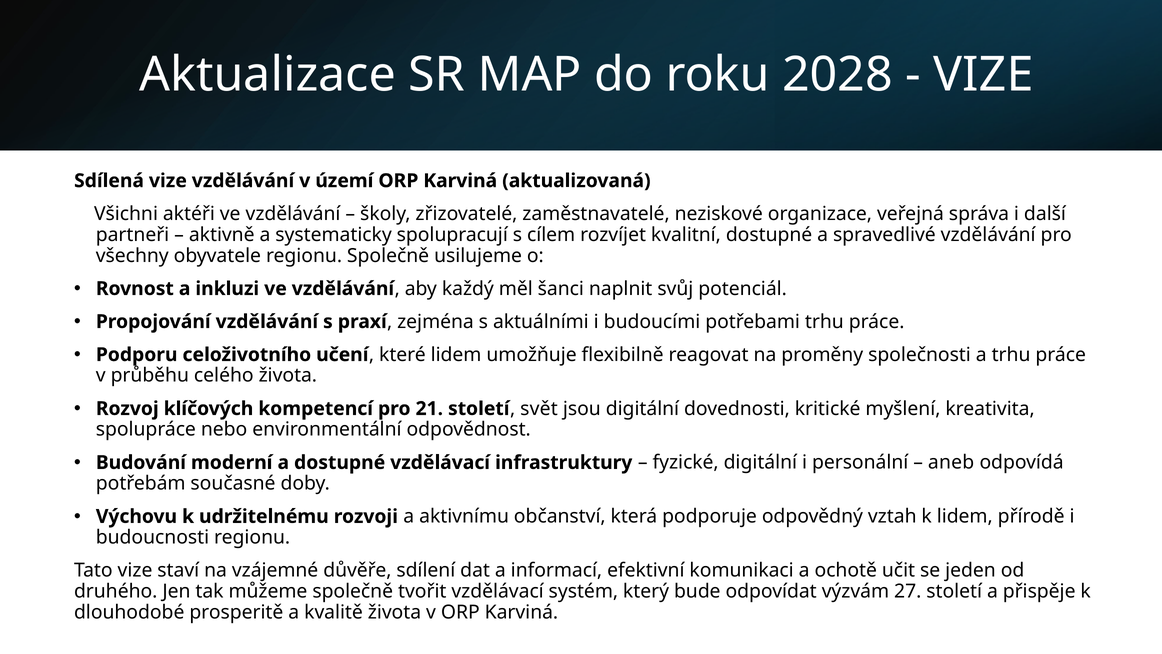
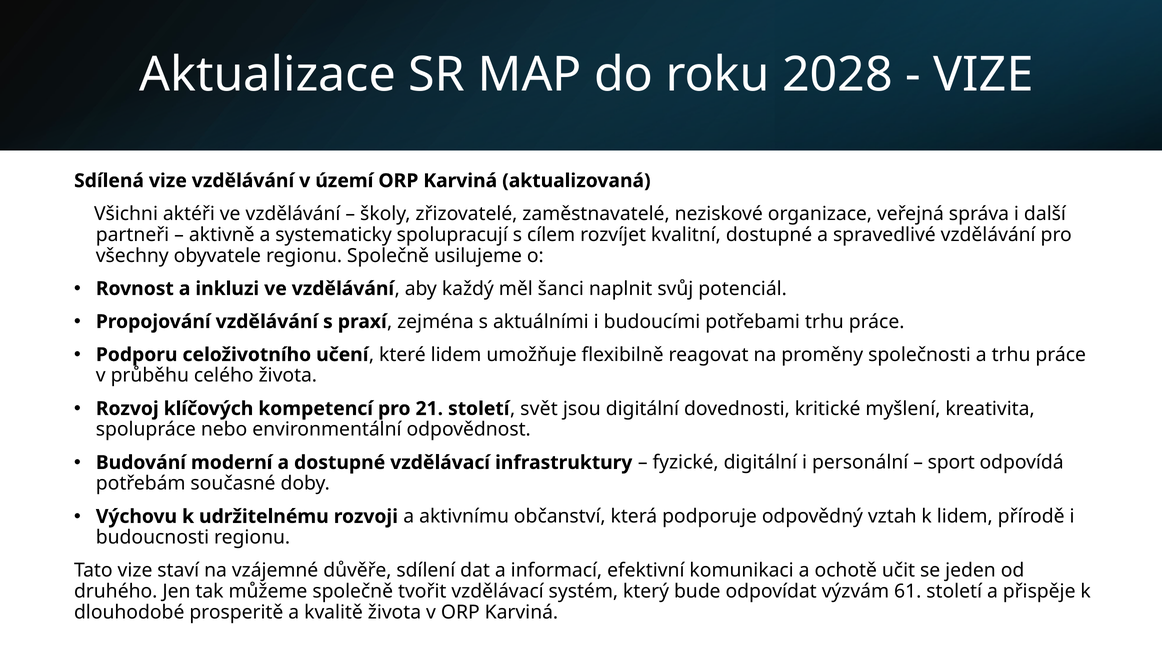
aneb: aneb -> sport (951, 462)
27: 27 -> 61 (908, 591)
